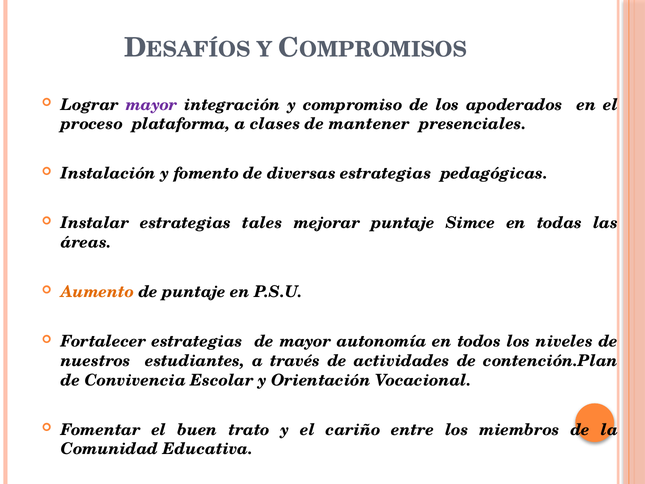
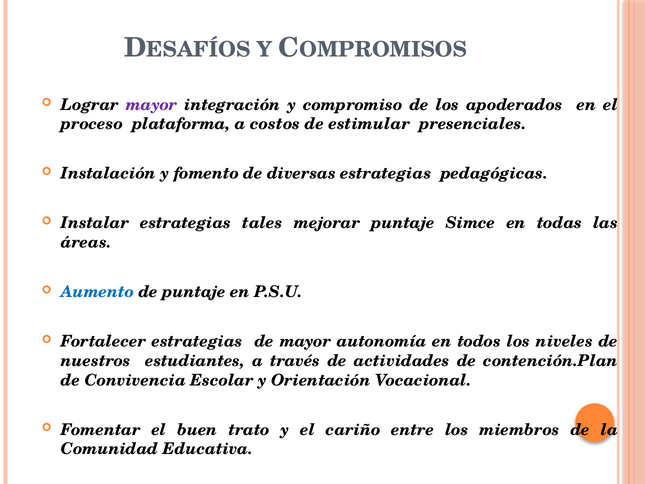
clases: clases -> costos (275, 124)
mantener: mantener -> estimular (369, 124)
Aumento colour: orange -> blue (97, 292)
